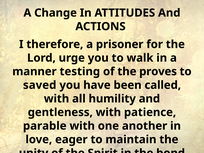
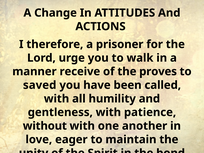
testing: testing -> receive (80, 72)
parable: parable -> without (45, 126)
